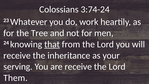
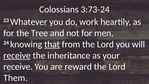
3:74-24: 3:74-24 -> 3:73-24 (95, 9)
receive underline: none -> present (17, 55)
serving: serving -> receive (18, 67)
are receive: receive -> reward (78, 67)
